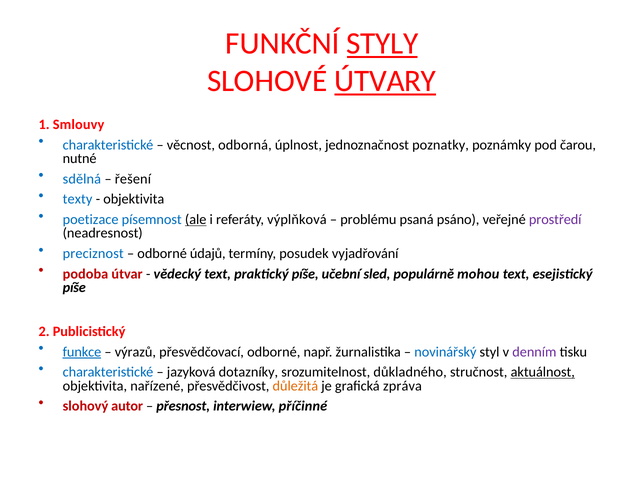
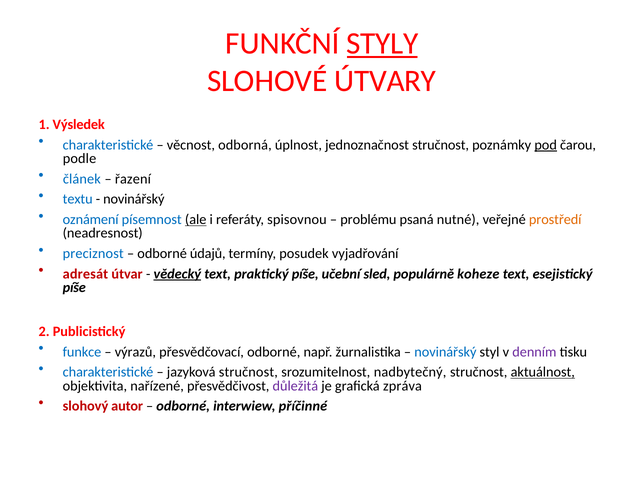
ÚTVARY underline: present -> none (385, 81)
Smlouvy: Smlouvy -> Výsledek (79, 125)
jednoznačnost poznatky: poznatky -> stručnost (441, 145)
pod underline: none -> present (546, 145)
nutné: nutné -> podle (80, 159)
sdělná: sdělná -> článek (82, 179)
řešení: řešení -> řazení (133, 179)
texty: texty -> textu (78, 199)
objektivita: objektivita -> novinářský (134, 199)
poetizace: poetizace -> oznámení (91, 220)
výplňková: výplňková -> spisovnou (297, 220)
psáno: psáno -> nutné (458, 220)
prostředí colour: purple -> orange (555, 220)
podoba: podoba -> adresát (85, 274)
vědecký underline: none -> present (177, 274)
mohou: mohou -> koheze (478, 274)
funkce underline: present -> none (82, 352)
jazyková dotazníky: dotazníky -> stručnost (248, 372)
důkladného: důkladného -> nadbytečný (410, 372)
důležitá colour: orange -> purple (295, 386)
přesnost: přesnost -> odborné (183, 406)
